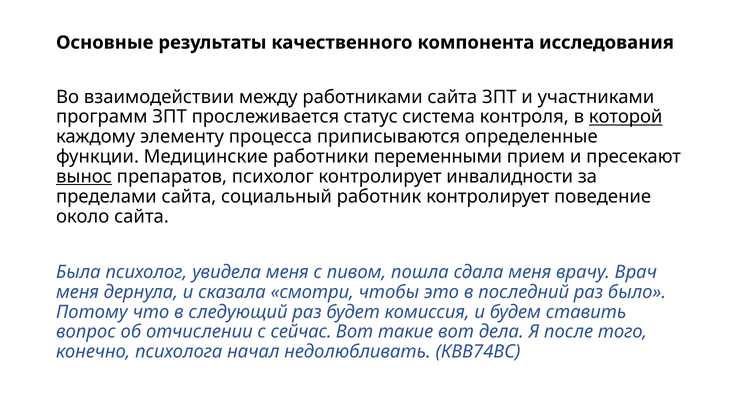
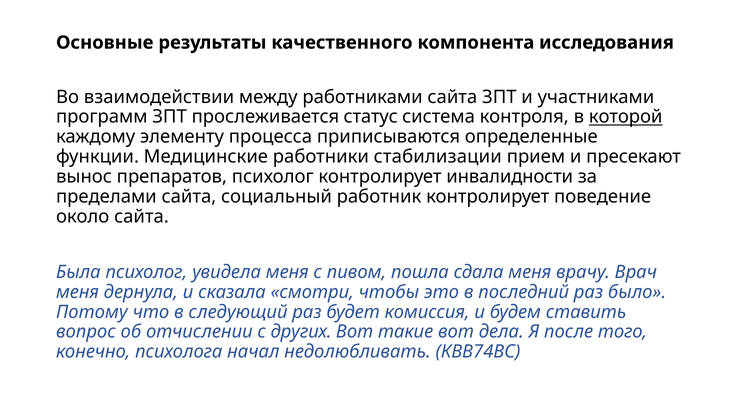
переменными: переменными -> стабилизации (438, 157)
вынос underline: present -> none (84, 177)
сейчас: сейчас -> других (301, 332)
